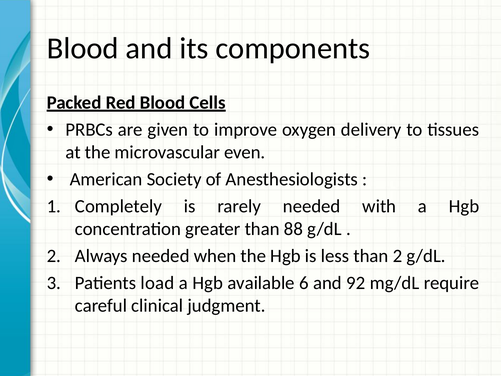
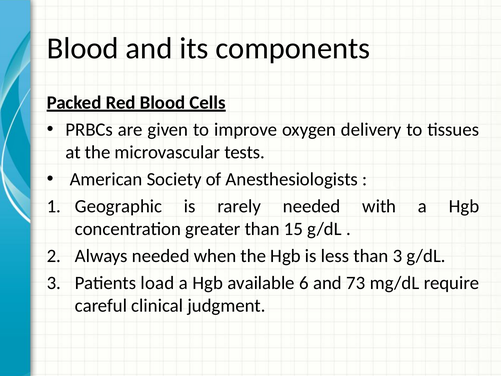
even: even -> tests (245, 152)
Completely: Completely -> Geographic (119, 206)
88: 88 -> 15 (293, 229)
than 2: 2 -> 3 (397, 256)
92: 92 -> 73 (356, 283)
